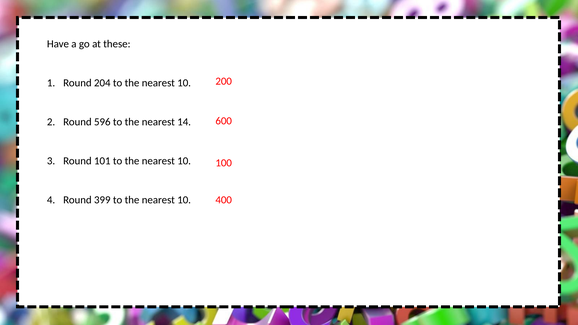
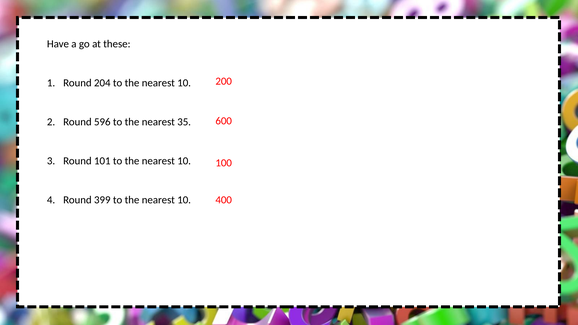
14: 14 -> 35 (184, 122)
